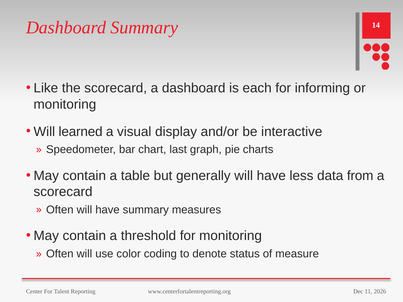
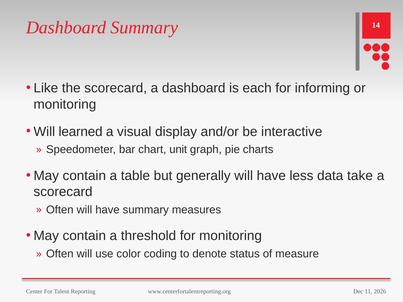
last: last -> unit (178, 150)
from: from -> take (360, 176)
